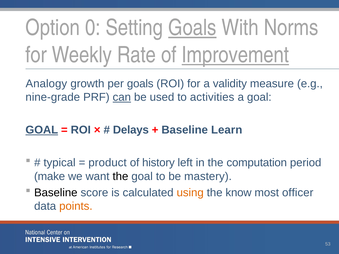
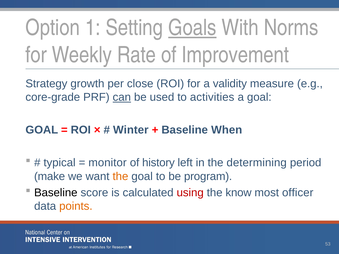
0: 0 -> 1 (93, 28)
Improvement underline: present -> none (235, 55)
Analogy: Analogy -> Strategy (46, 84)
per goals: goals -> close (140, 84)
nine-grade: nine-grade -> core-grade (53, 97)
GOAL underline: present -> none (42, 130)
Delays: Delays -> Winter (131, 130)
Learn: Learn -> When (227, 130)
product: product -> monitor (108, 163)
computation: computation -> determining (257, 163)
the colour: black -> orange (120, 176)
mastery: mastery -> program (208, 176)
using colour: orange -> red (190, 193)
